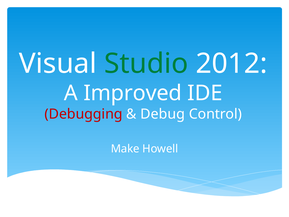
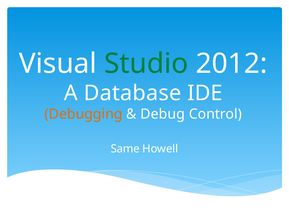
Improved: Improved -> Database (132, 93)
Debugging colour: red -> orange (84, 114)
Make: Make -> Same (125, 149)
